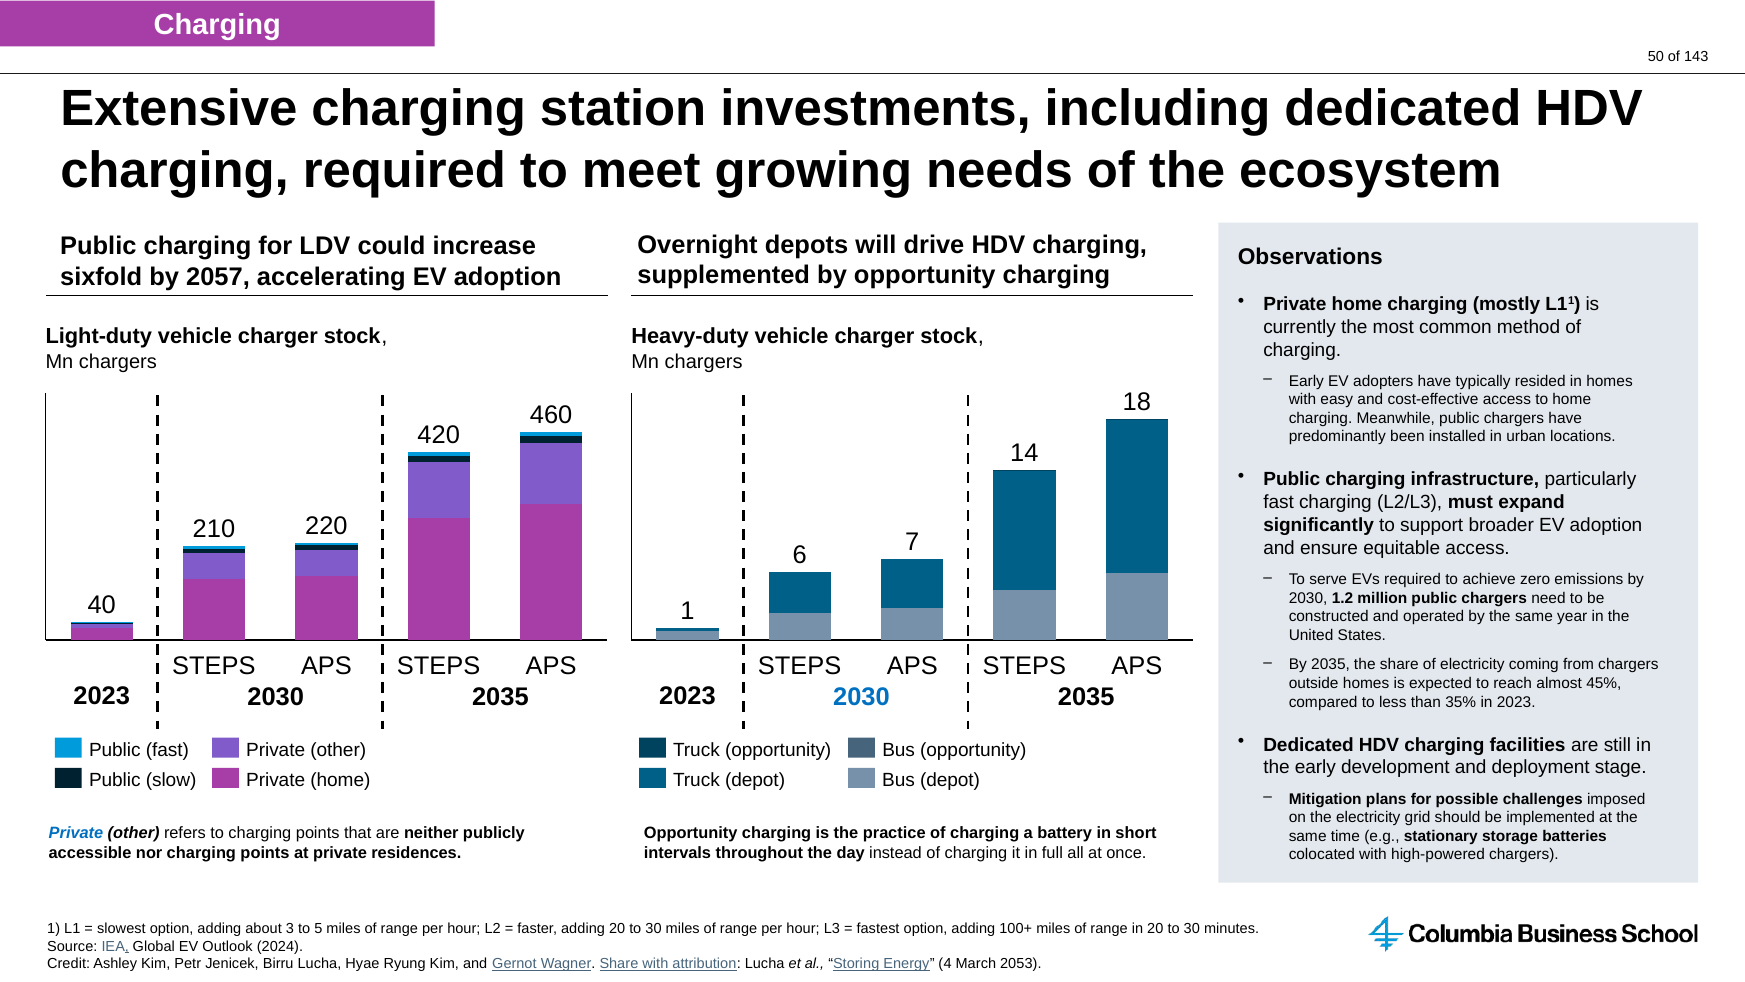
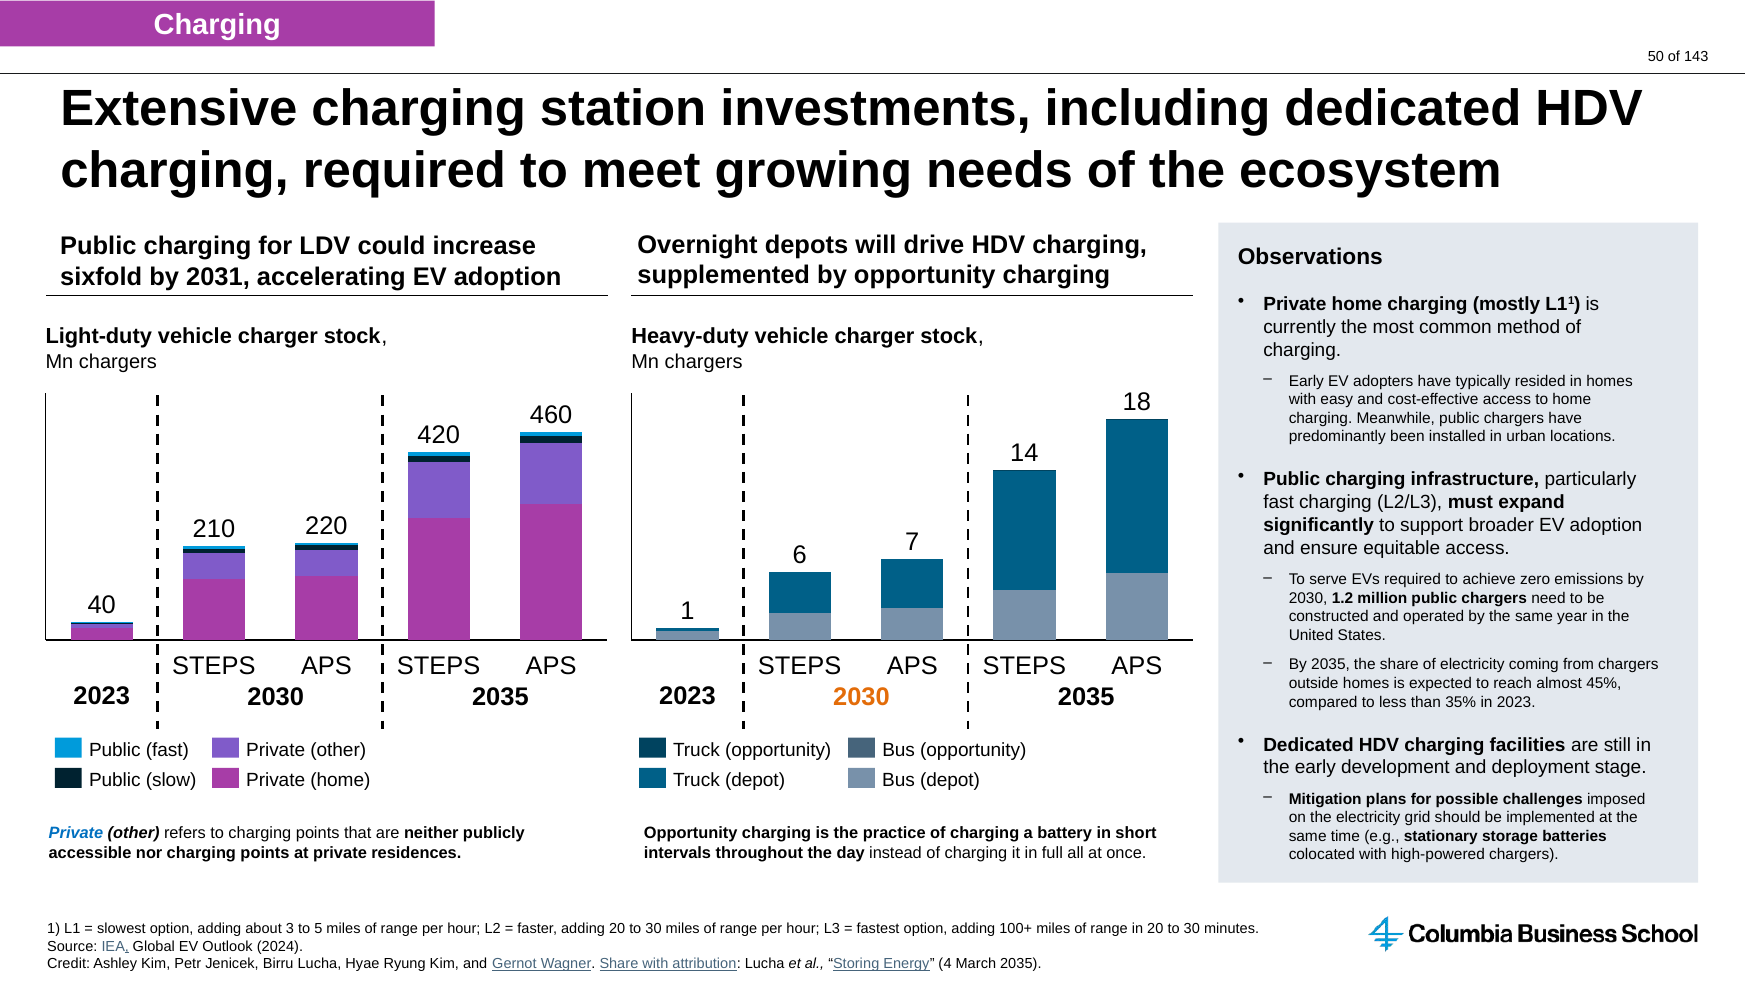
2057: 2057 -> 2031 (218, 277)
2030 colour: blue -> orange (861, 697)
March 2053: 2053 -> 2035 (1021, 963)
